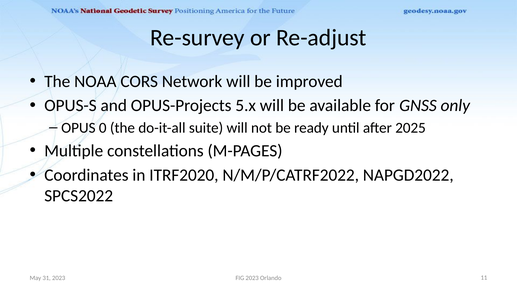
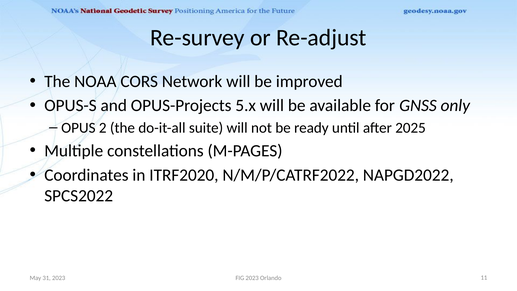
0: 0 -> 2 (103, 128)
